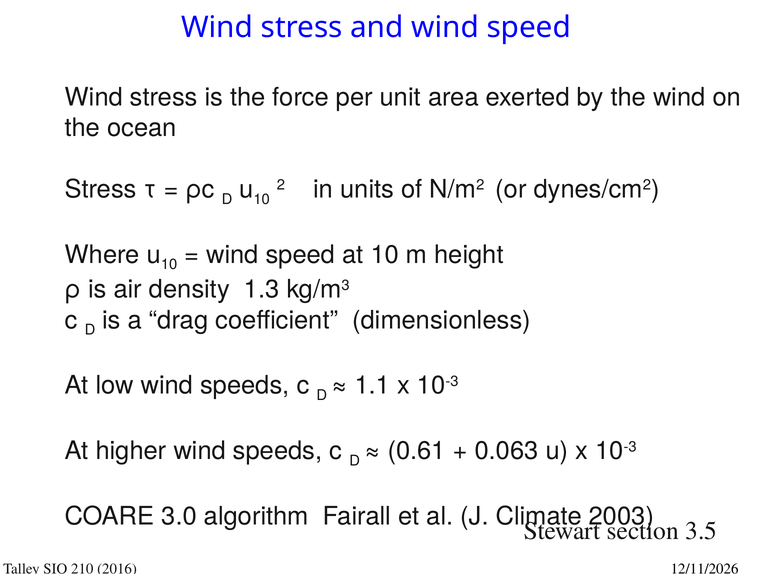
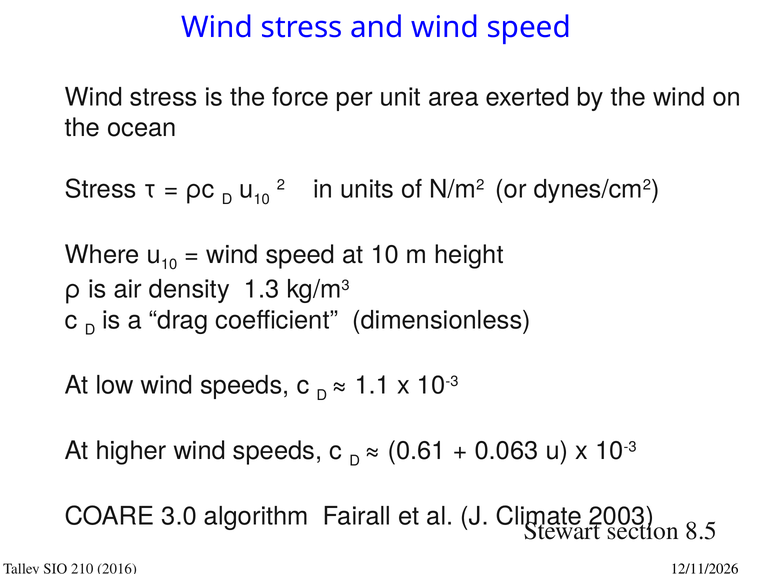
3.5: 3.5 -> 8.5 (701, 531)
